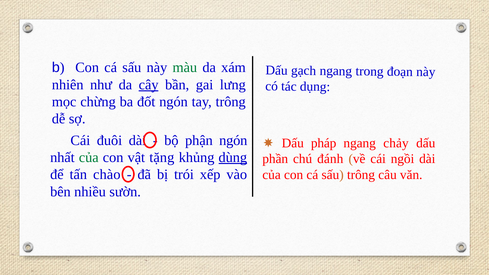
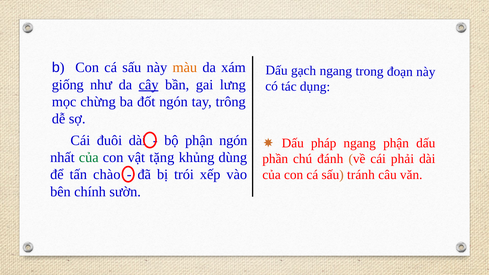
màu colour: green -> orange (185, 68)
nhiên: nhiên -> giống (68, 85)
ngang chảy: chảy -> phận (396, 143)
dùng underline: present -> none (233, 157)
ngồi: ngồi -> phải (402, 159)
sấu trông: trông -> tránh (361, 175)
nhiều: nhiều -> chính (90, 192)
